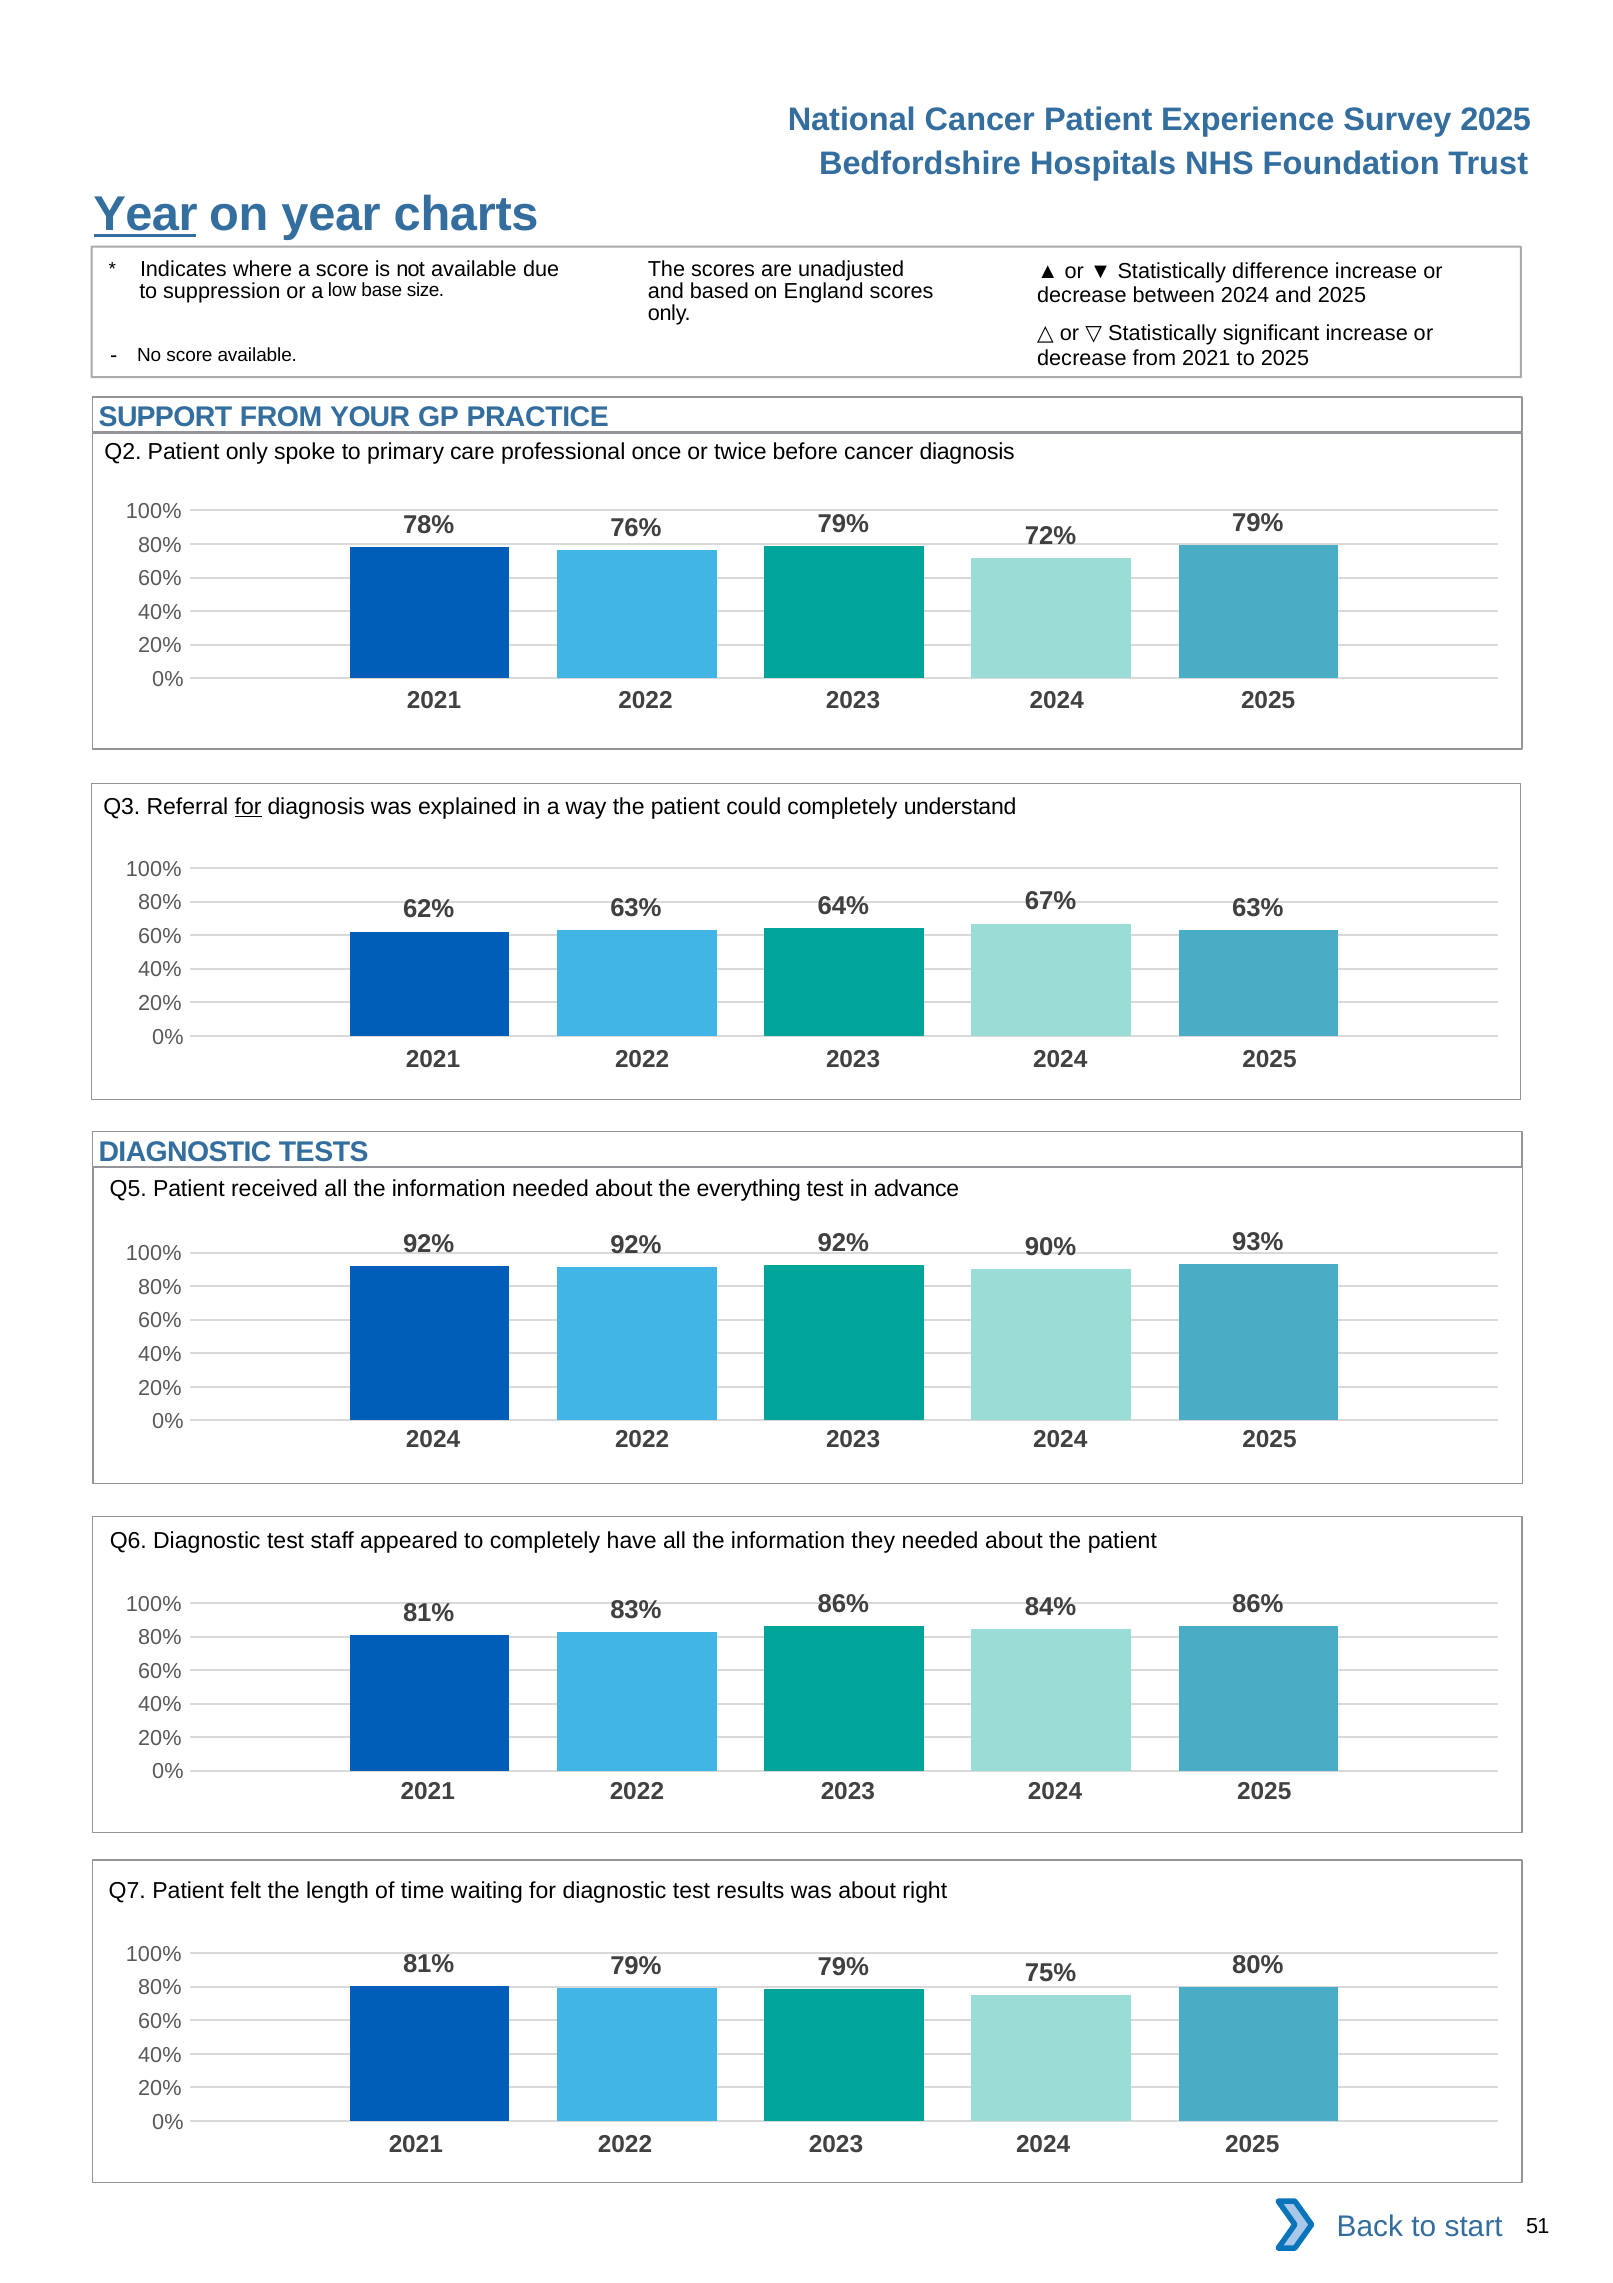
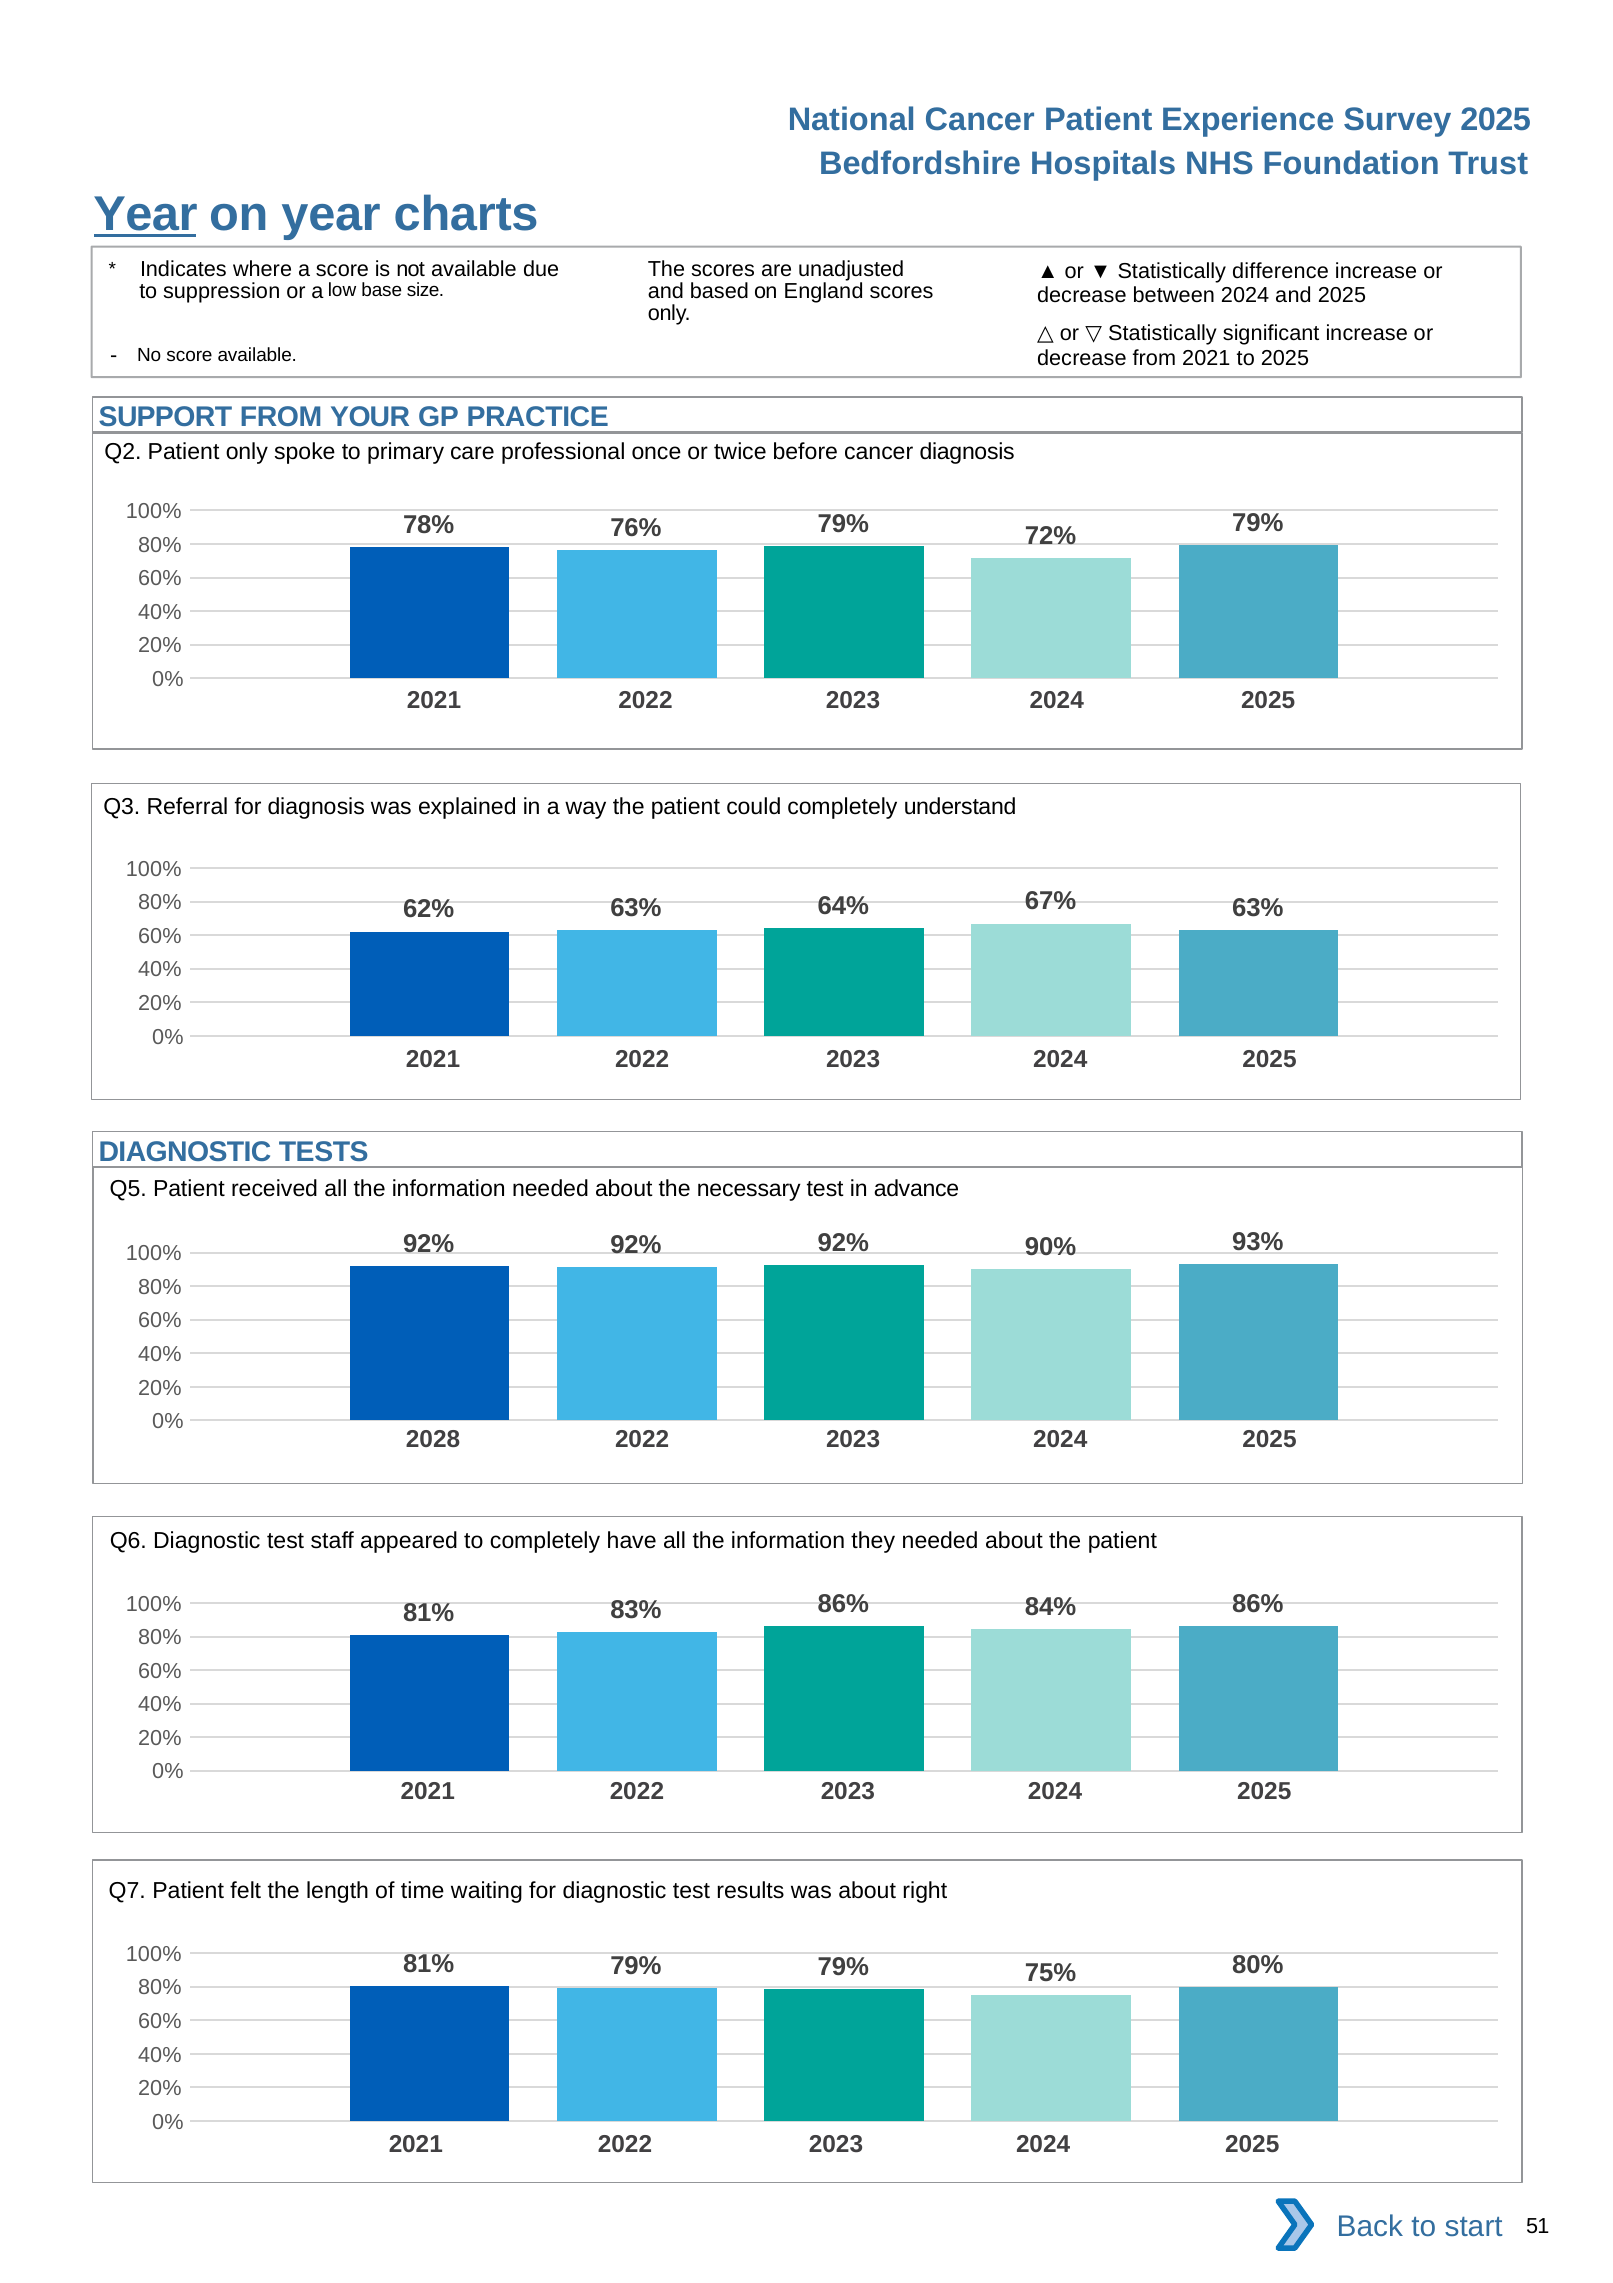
for underline: present -> none (248, 806)
everything: everything -> necessary (749, 1189)
2024: 2024 -> 2028 (433, 1439)
